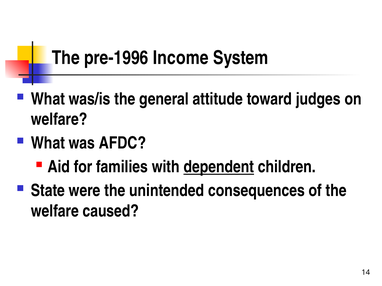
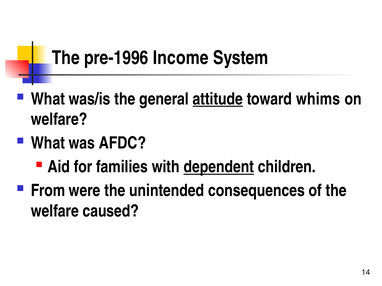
attitude underline: none -> present (218, 99)
judges: judges -> whims (318, 99)
State: State -> From (48, 191)
